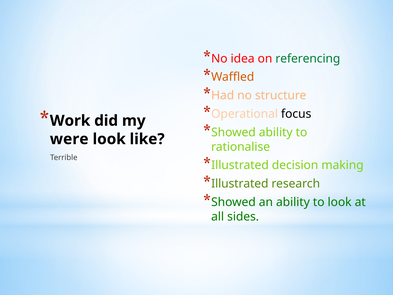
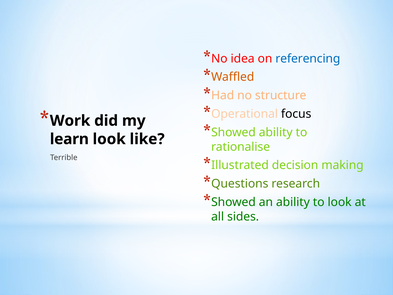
referencing colour: green -> blue (308, 59)
were: were -> learn (69, 139)
Illustrated: Illustrated -> Questions (240, 184)
